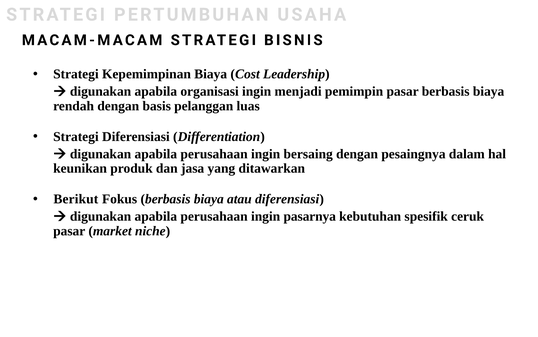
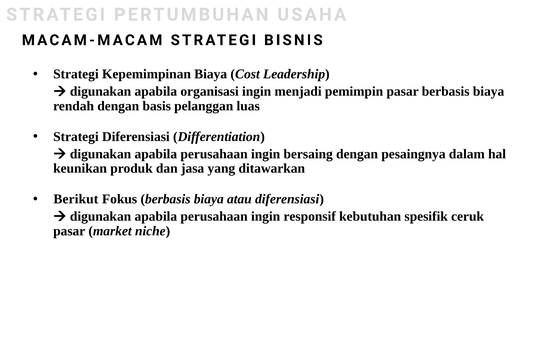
pasarnya: pasarnya -> responsif (310, 216)
